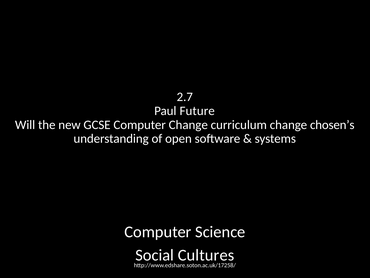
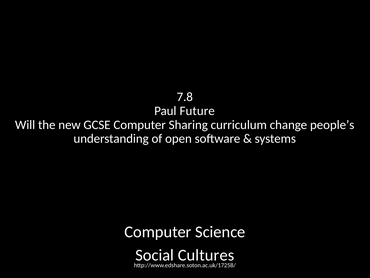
2.7: 2.7 -> 7.8 (185, 97)
Computer Change: Change -> Sharing (188, 125)
chosen’s: chosen’s -> people’s (332, 125)
